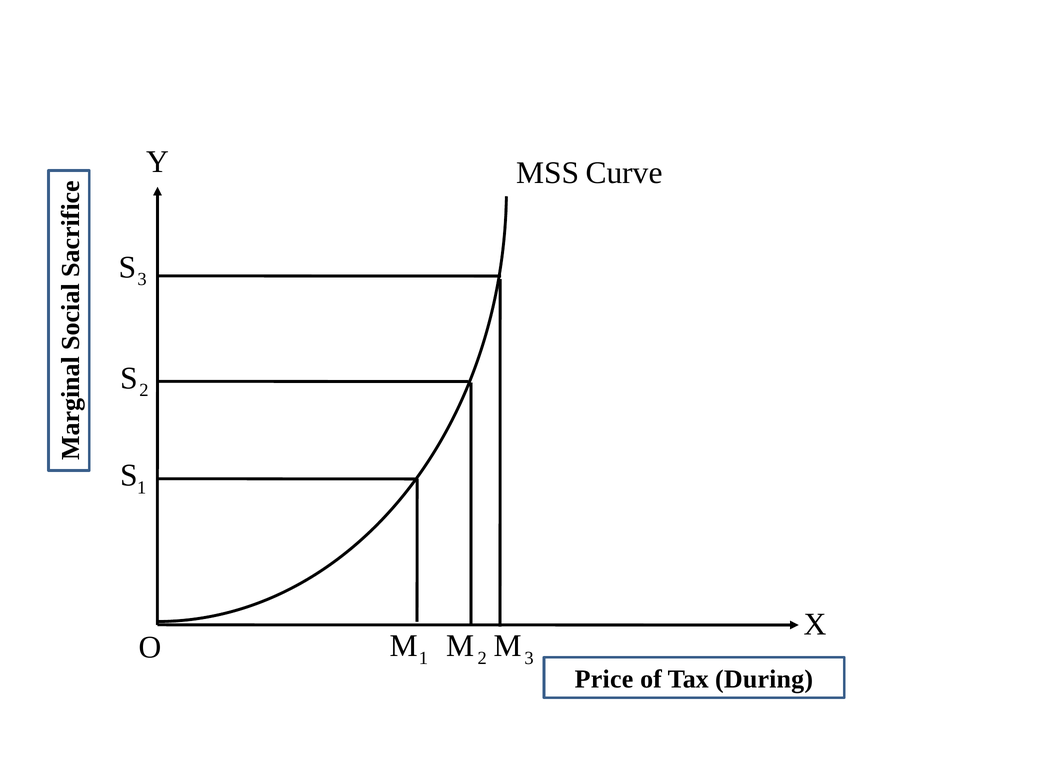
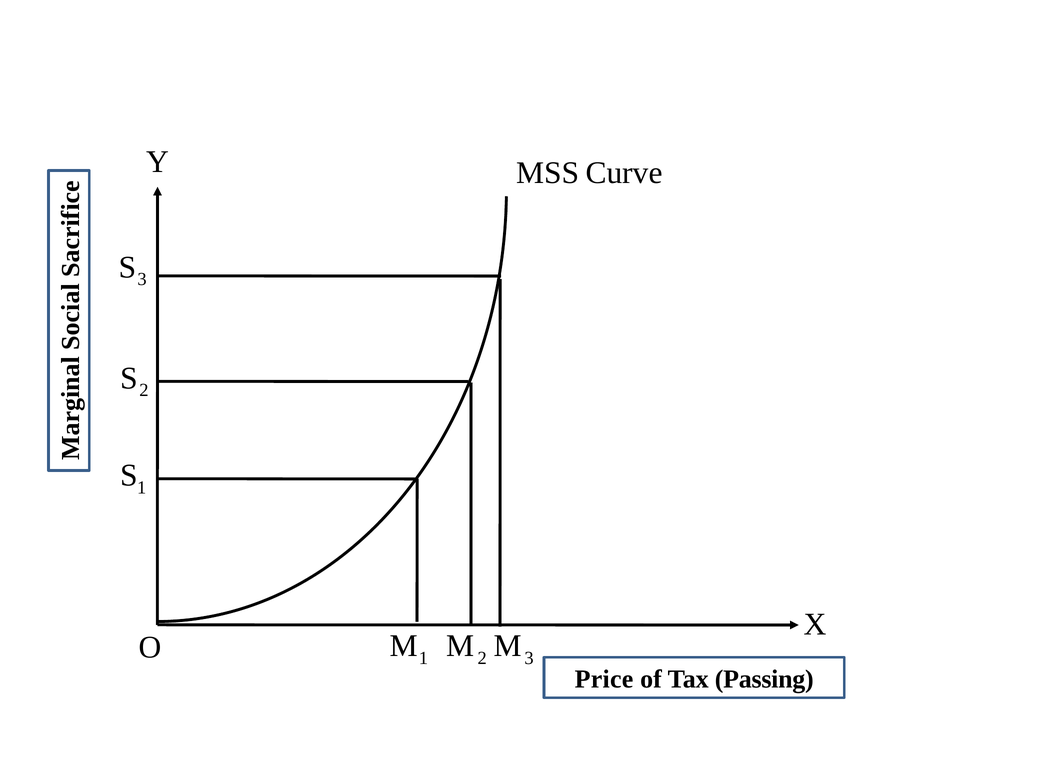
During: During -> Passing (764, 680)
